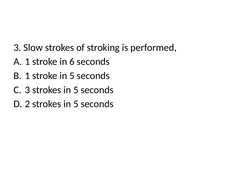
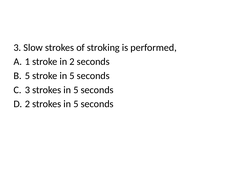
in 6: 6 -> 2 (72, 61)
1: 1 -> 5 (27, 76)
